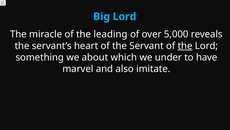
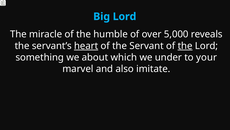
leading: leading -> humble (111, 34)
heart underline: none -> present (86, 46)
have: have -> your (207, 57)
